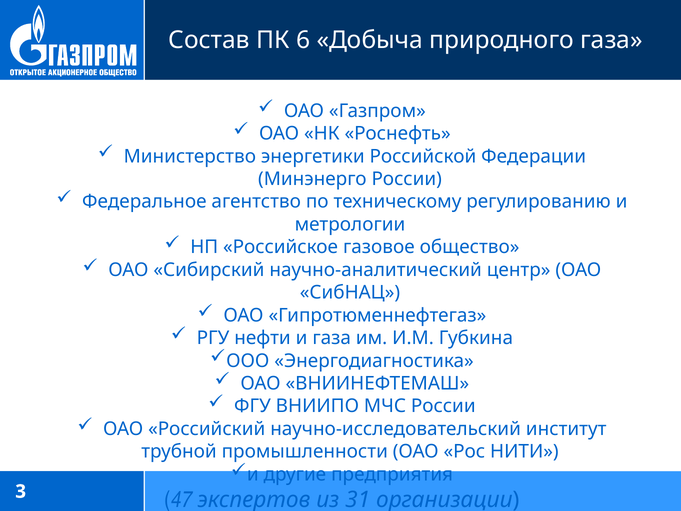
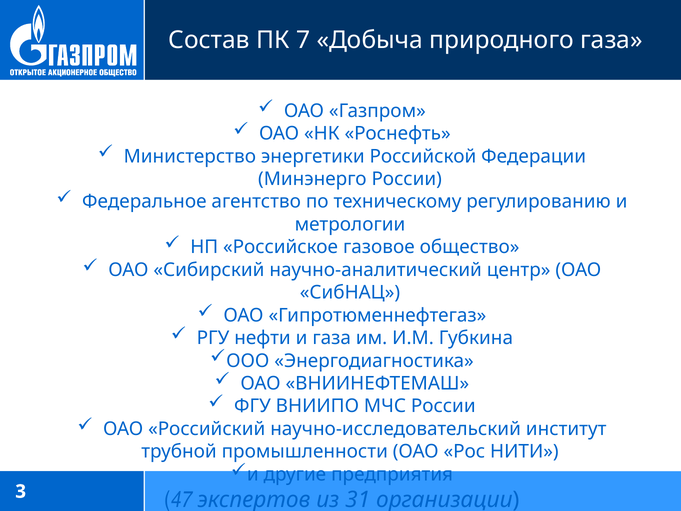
6: 6 -> 7 (303, 40)
